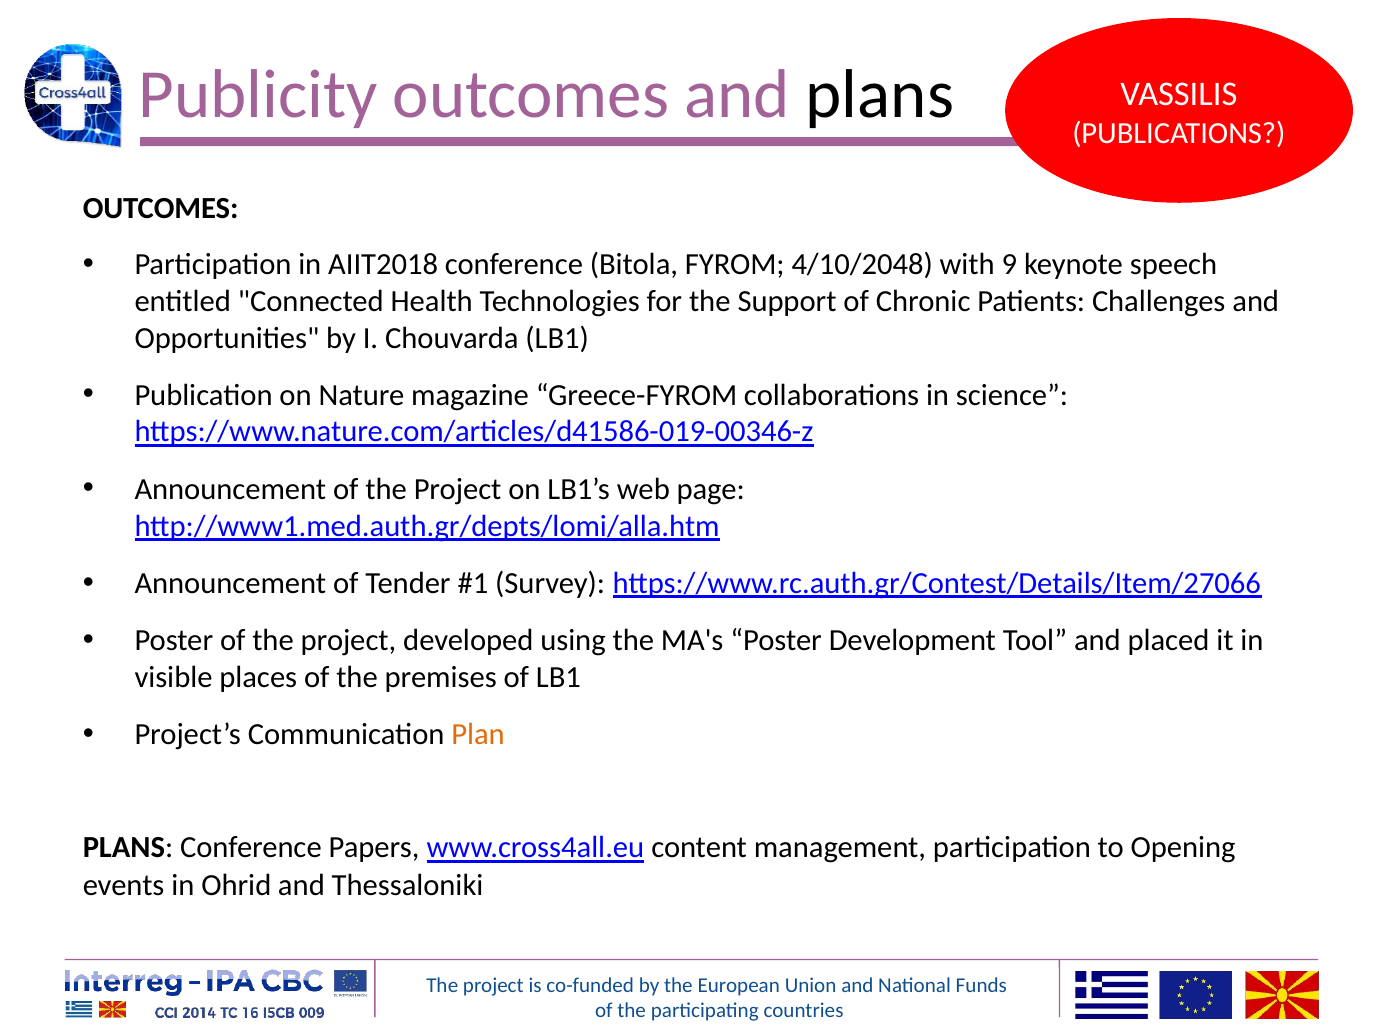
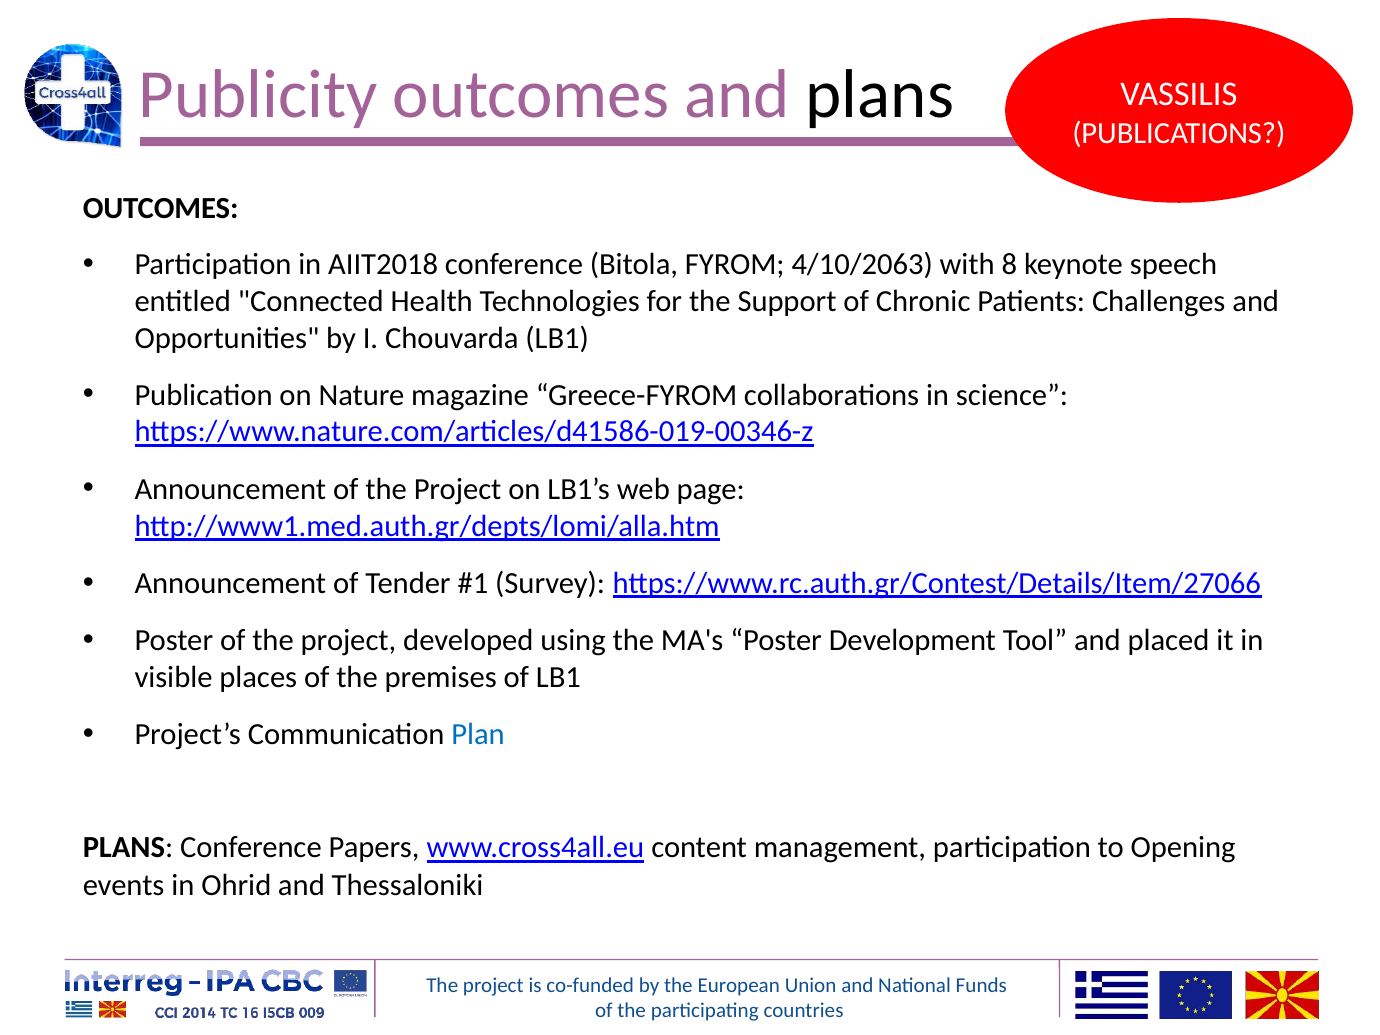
4/10/2048: 4/10/2048 -> 4/10/2063 (862, 265)
9: 9 -> 8 (1009, 265)
Plan colour: orange -> blue (478, 734)
